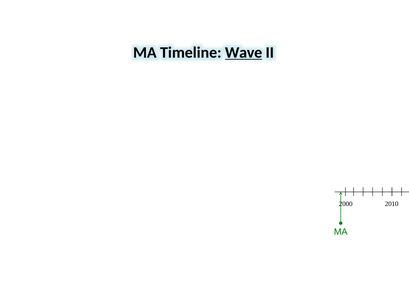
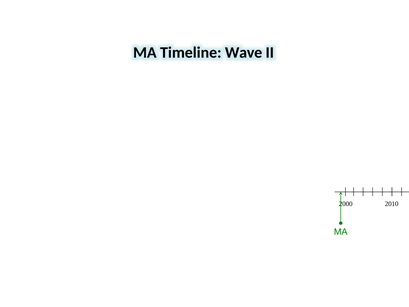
Wave underline: present -> none (244, 52)
